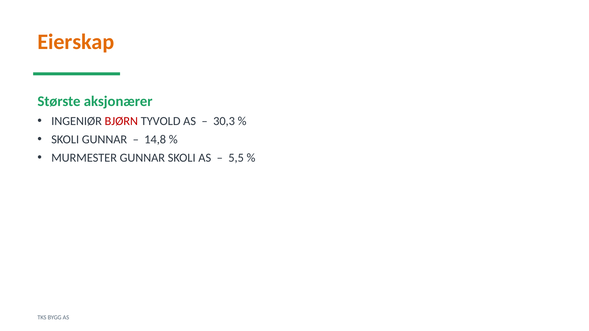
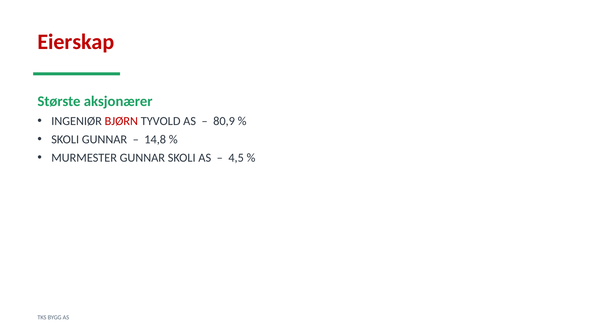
Eierskap colour: orange -> red (76, 42)
30,3: 30,3 -> 80,9 (224, 121)
5,5: 5,5 -> 4,5 (236, 158)
